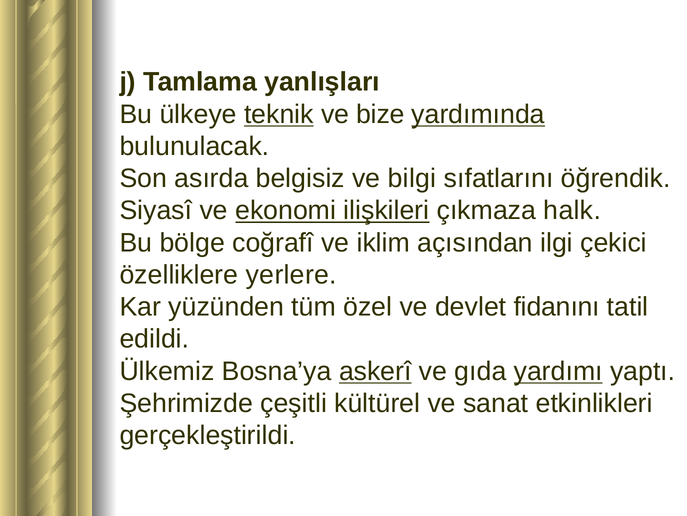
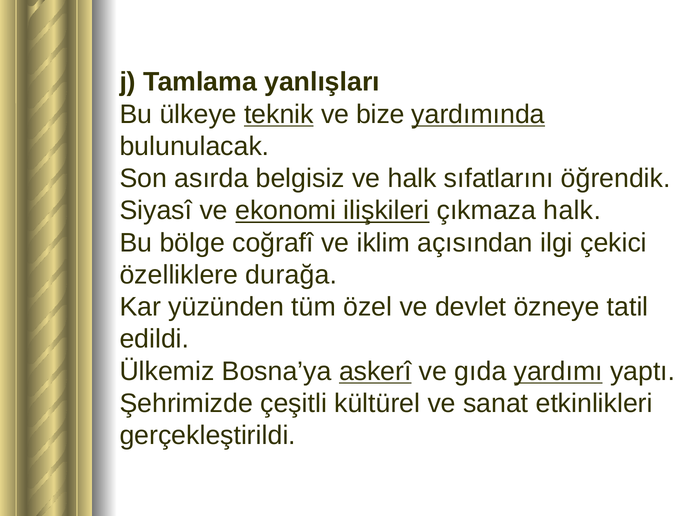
ve bilgi: bilgi -> halk (412, 178)
yerlere: yerlere -> durağa (291, 275)
fidanını: fidanını -> özneye (557, 307)
